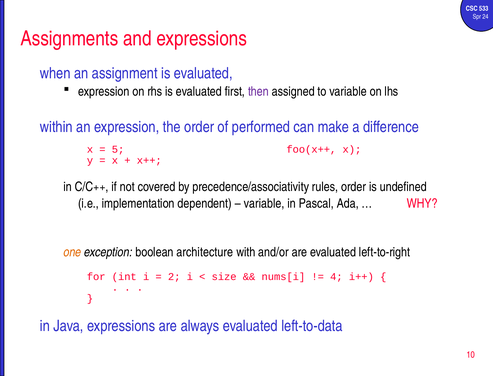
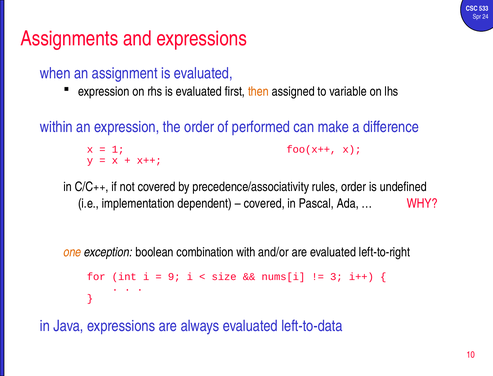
then colour: purple -> orange (258, 91)
5: 5 -> 1 (118, 149)
variable: variable -> covered (264, 203)
architecture: architecture -> combination (205, 252)
2: 2 -> 9 (174, 276)
4: 4 -> 3 (336, 276)
